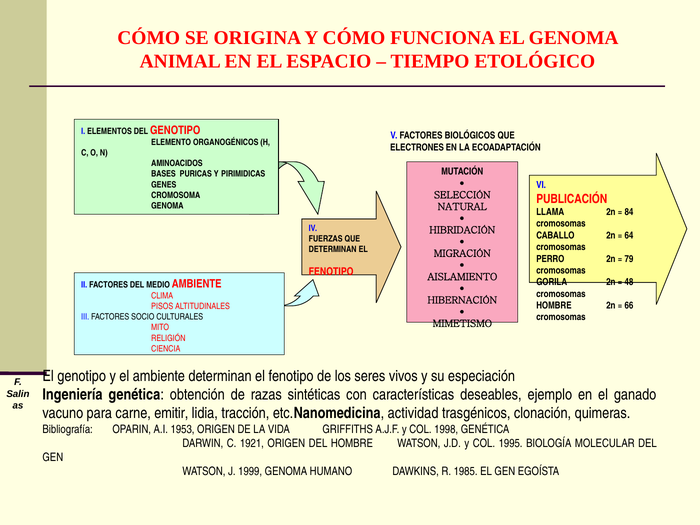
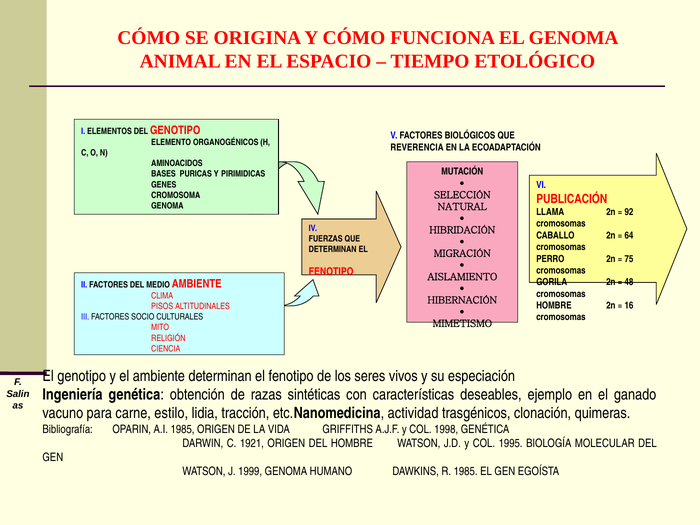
ELECTRONES: ELECTRONES -> REVERENCIA (417, 147)
84: 84 -> 92 (629, 212)
79: 79 -> 75 (629, 259)
66: 66 -> 16 (629, 306)
emitir: emitir -> estilo (171, 413)
A.I 1953: 1953 -> 1985 (183, 429)
